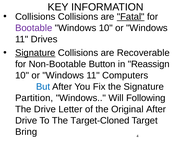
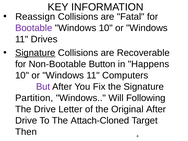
Collisions: Collisions -> Reassign (35, 17)
Fatal underline: present -> none (131, 17)
Reassign: Reassign -> Happens (149, 64)
But colour: blue -> purple (43, 87)
Target-Cloned: Target-Cloned -> Attach-Cloned (100, 121)
Bring: Bring -> Then (26, 132)
